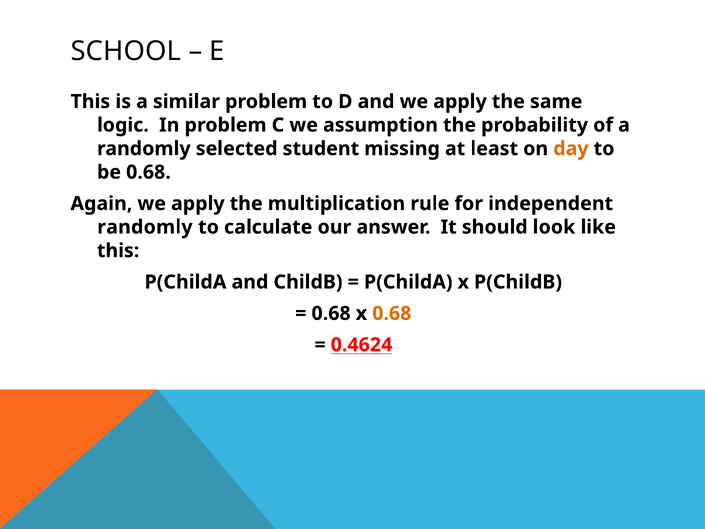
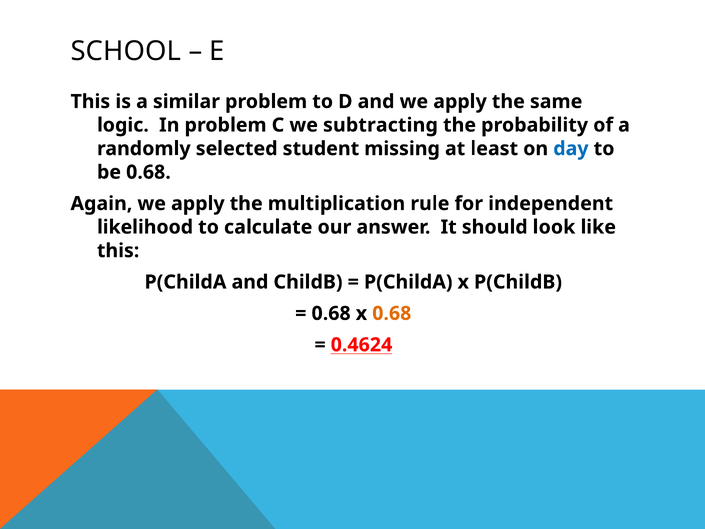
assumption: assumption -> subtracting (380, 125)
day colour: orange -> blue (571, 149)
randomly: randomly -> likelihood (145, 227)
